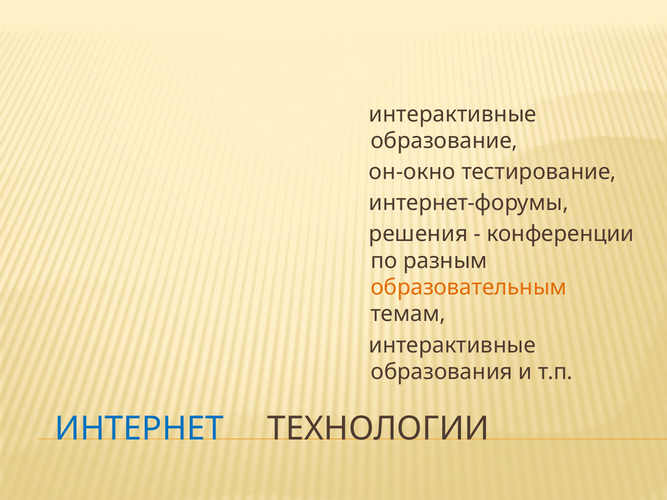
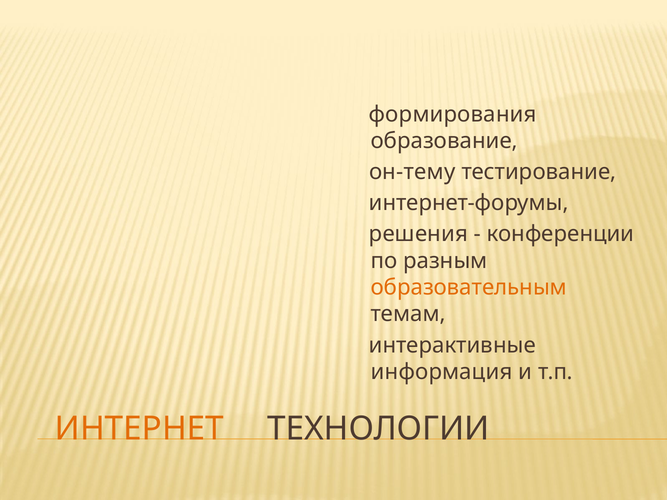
интерактивные: интерактивные -> формирования (453, 114)
он-окно: он-окно -> он-тему (412, 172)
образования: образования -> информация (442, 372)
ИНТЕРНЕТ colour: blue -> orange (139, 429)
